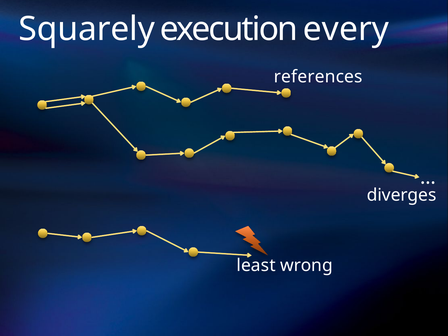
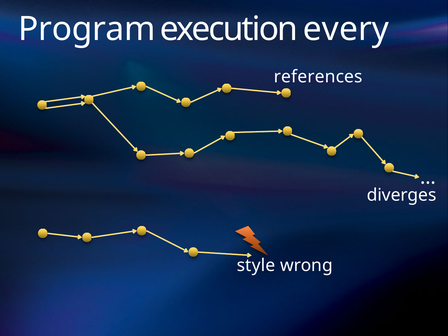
Squarely: Squarely -> Program (87, 29)
least: least -> style (256, 265)
